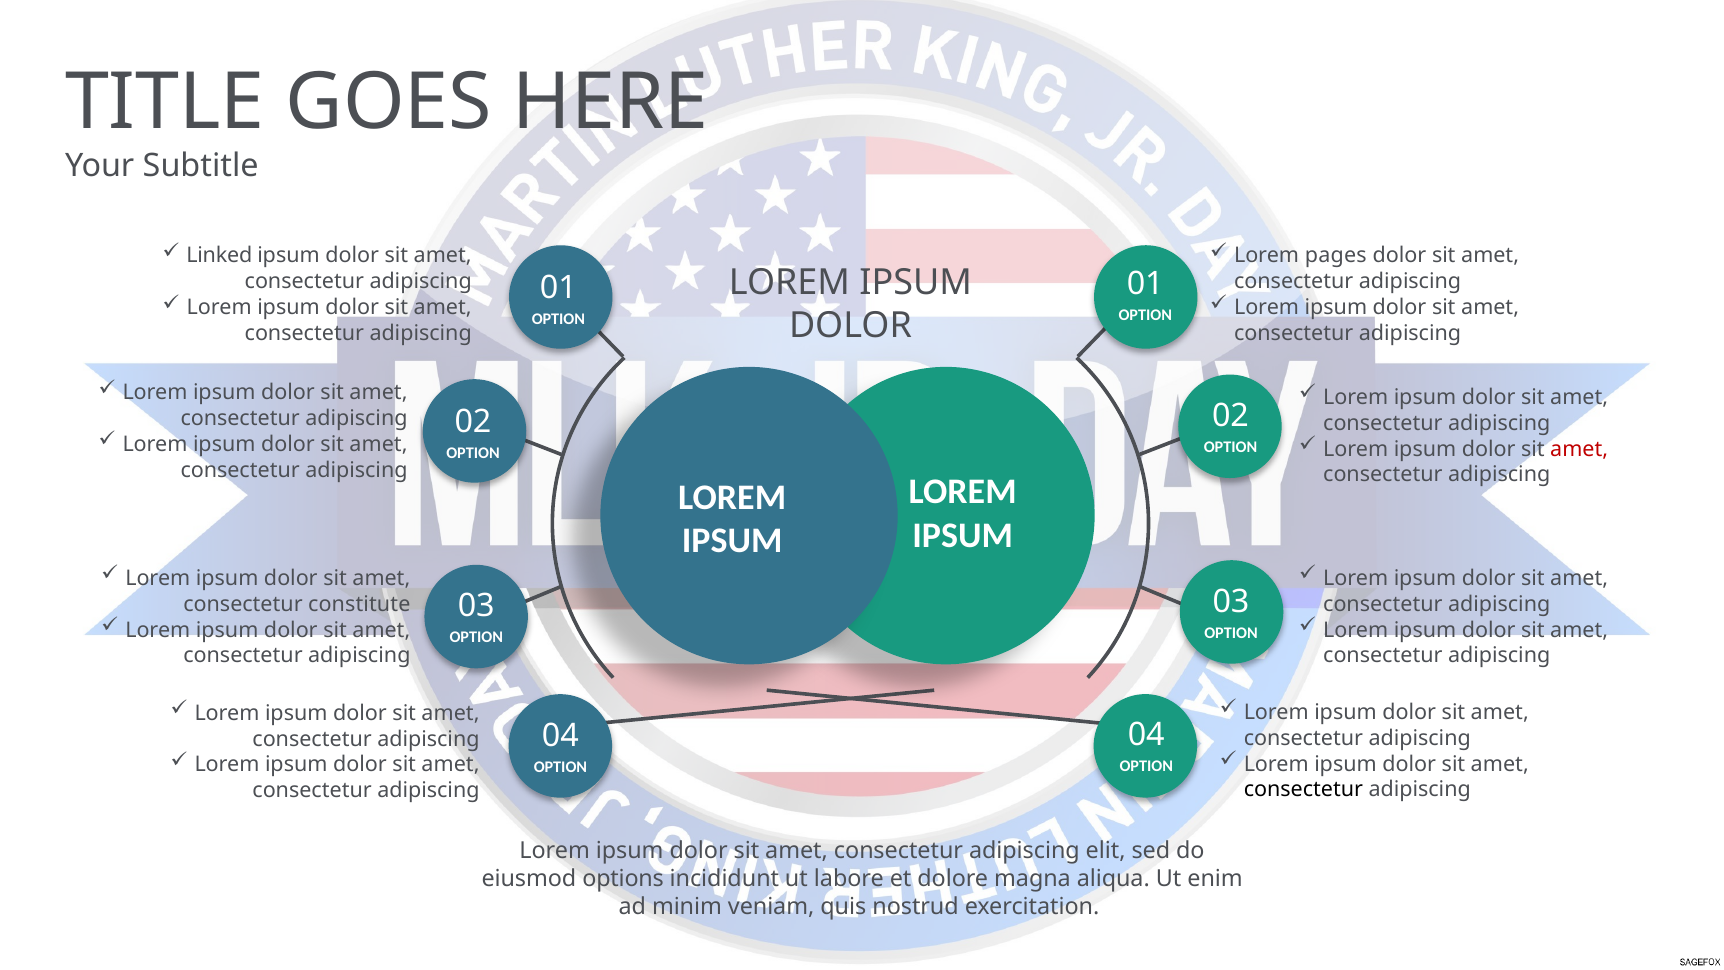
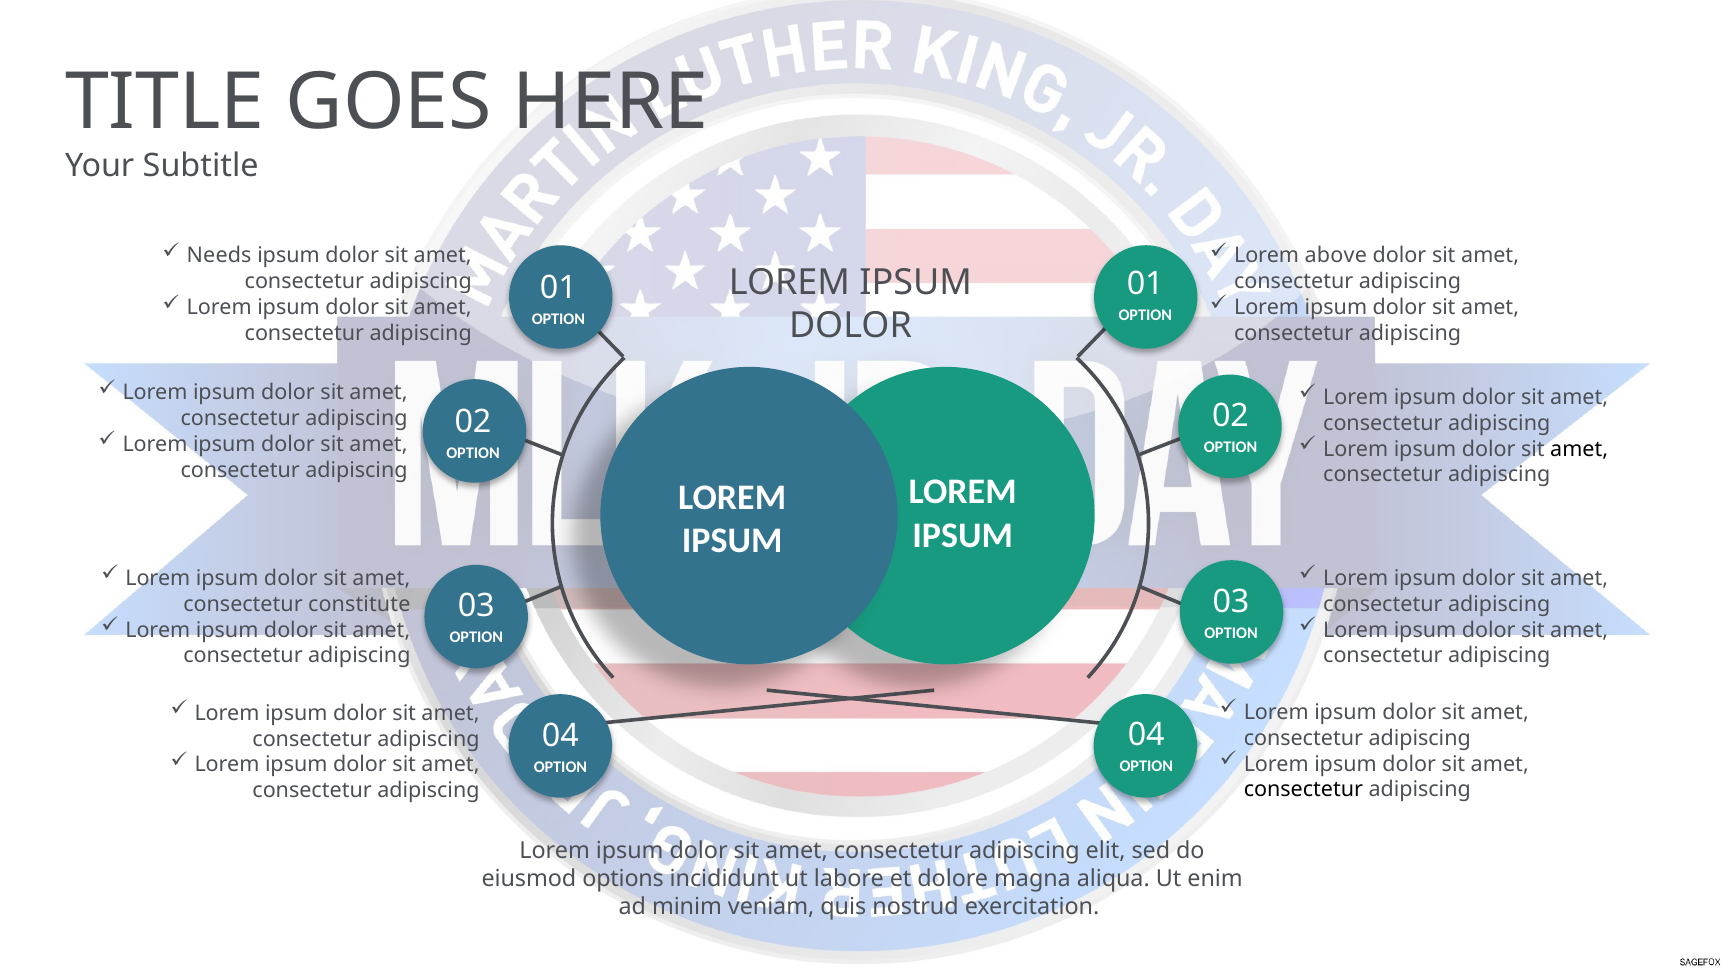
Linked: Linked -> Needs (219, 256)
pages: pages -> above (1336, 256)
amet colour: red -> black (1579, 449)
